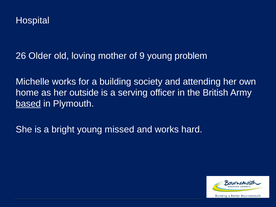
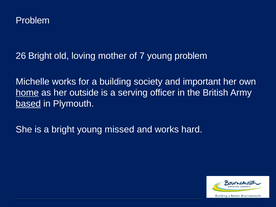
Hospital: Hospital -> Problem (33, 20)
26 Older: Older -> Bright (40, 56)
9: 9 -> 7 (142, 56)
attending: attending -> important (202, 82)
home underline: none -> present (27, 93)
